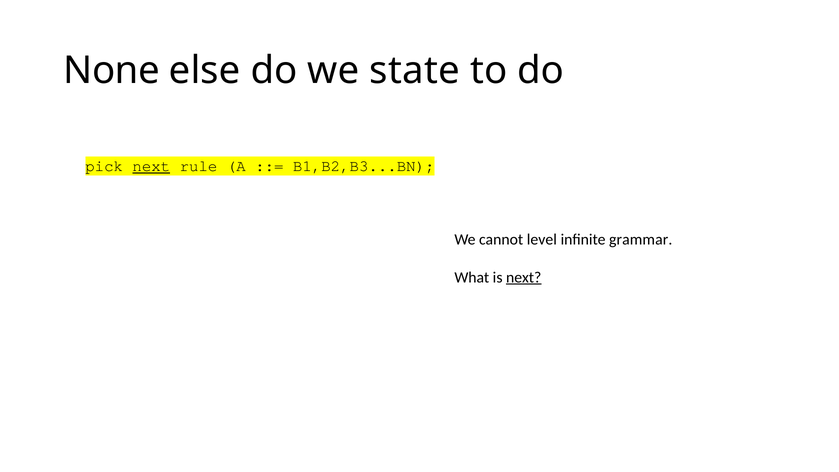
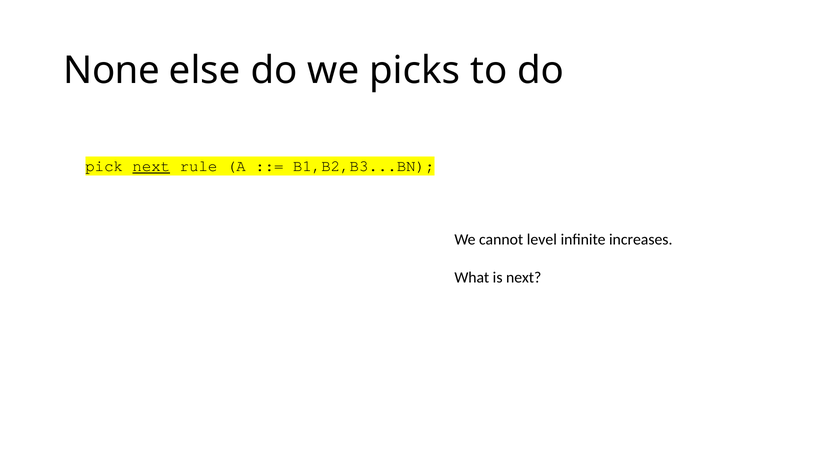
state: state -> picks (415, 70)
grammar: grammar -> increases (641, 240)
next underline: present -> none (524, 277)
